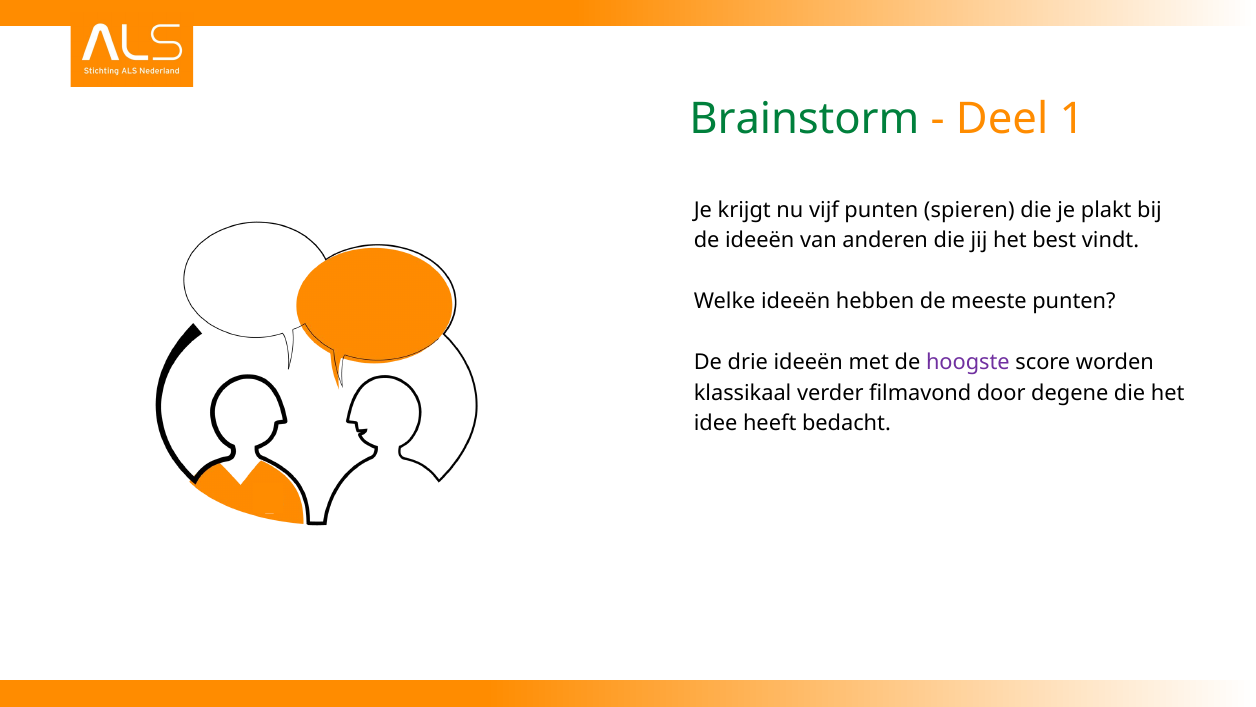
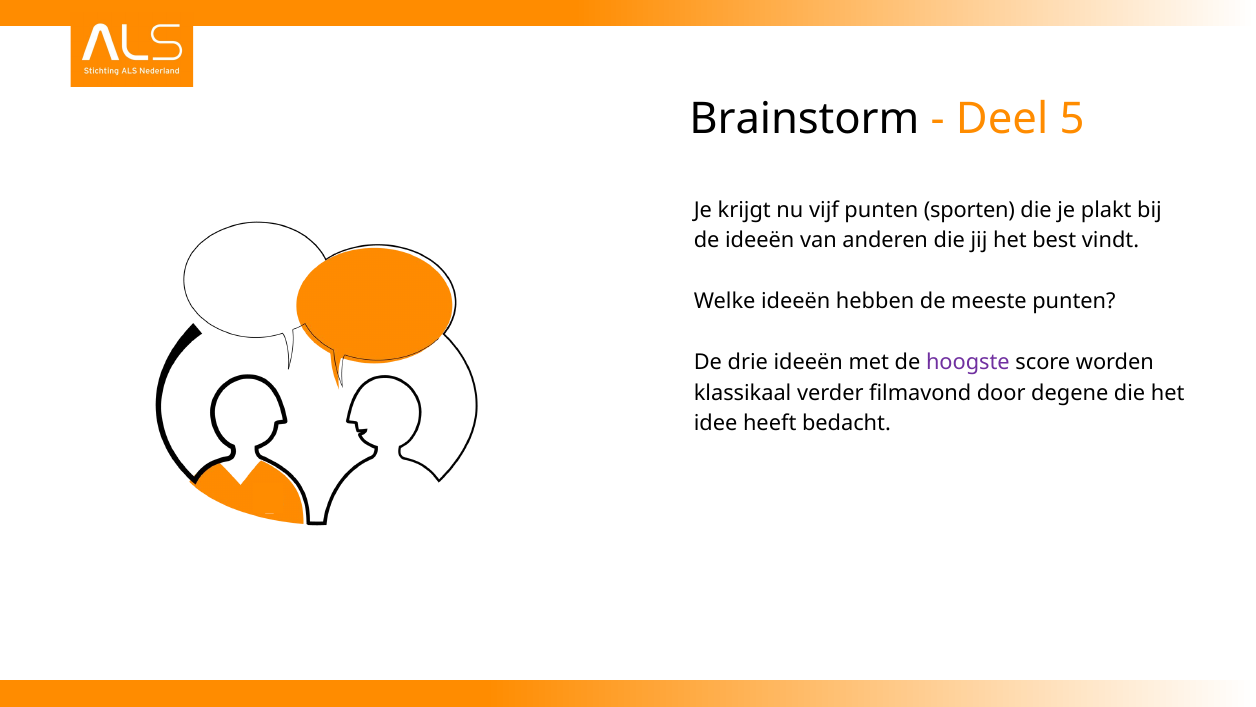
Brainstorm colour: green -> black (804, 119)
1: 1 -> 5 (1072, 119)
spieren: spieren -> sporten (969, 210)
